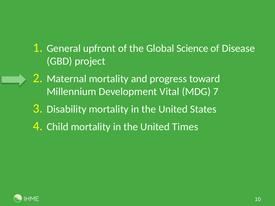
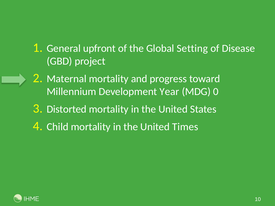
Science: Science -> Setting (192, 48)
Vital: Vital -> Year (169, 92)
7: 7 -> 0 (216, 92)
Disability: Disability -> Distorted (67, 109)
